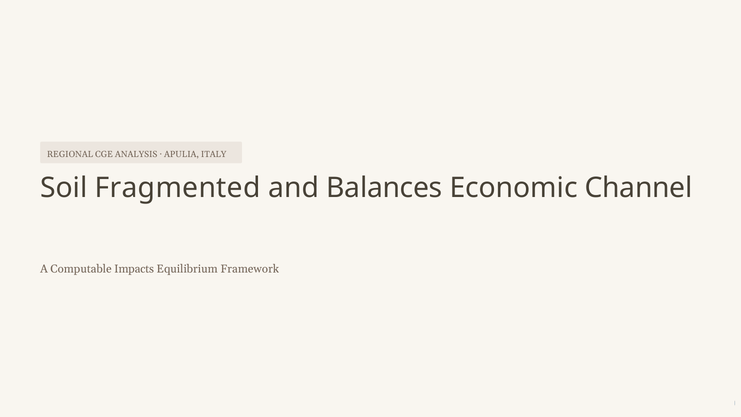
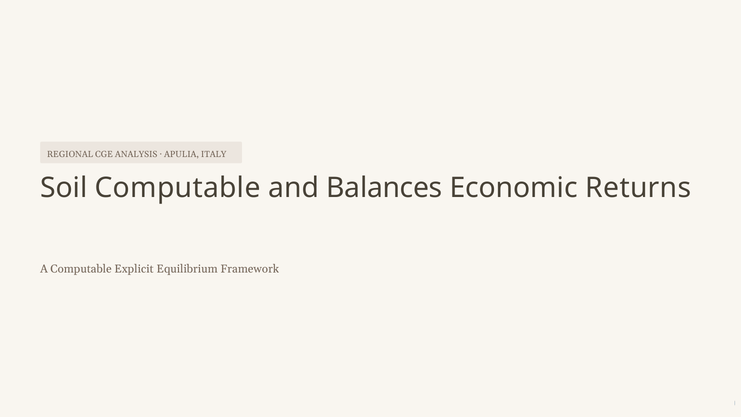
Soil Fragmented: Fragmented -> Computable (178, 188)
Channel: Channel -> Returns (638, 188)
Impacts: Impacts -> Explicit (134, 269)
